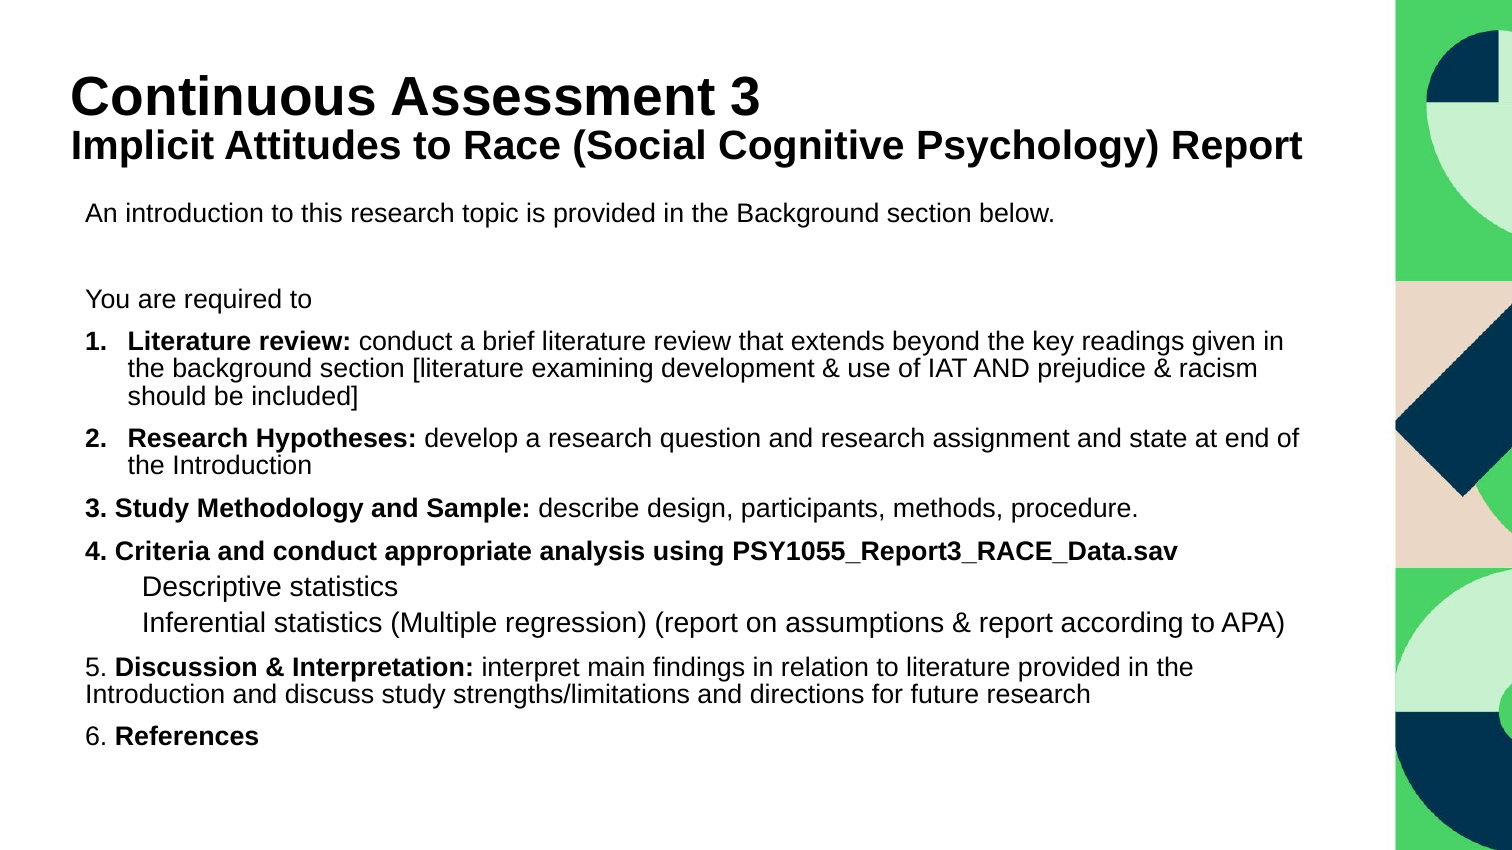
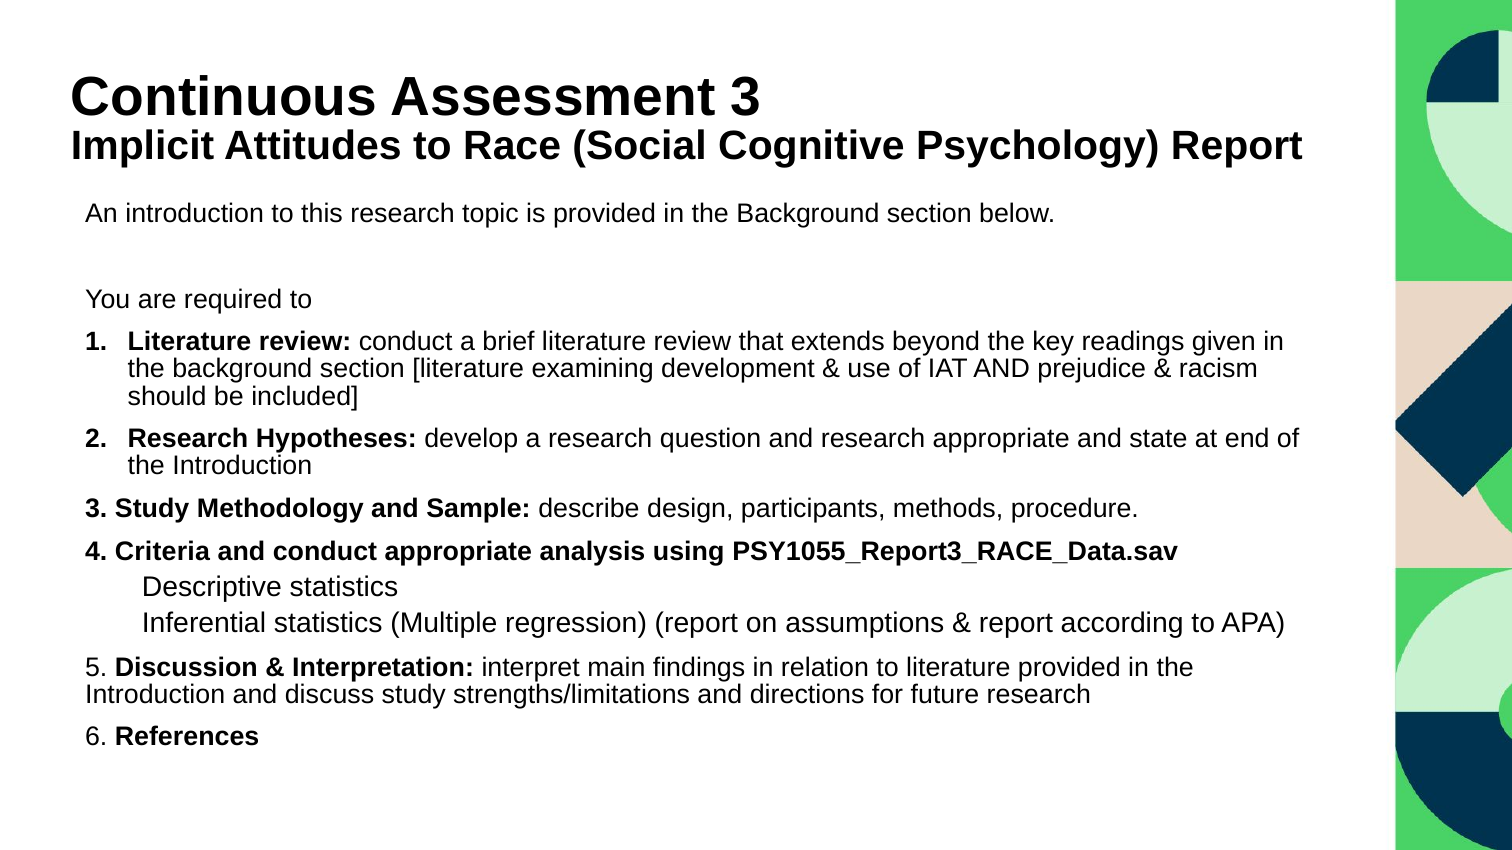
research assignment: assignment -> appropriate (1001, 439)
